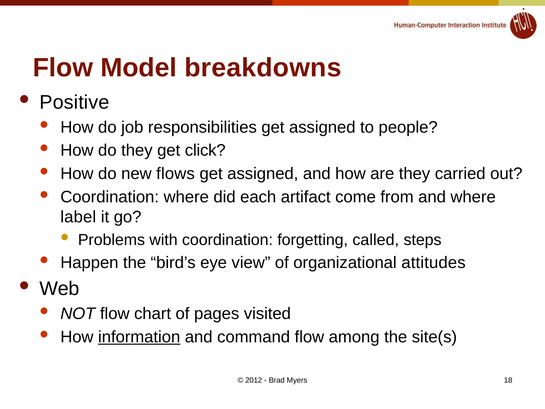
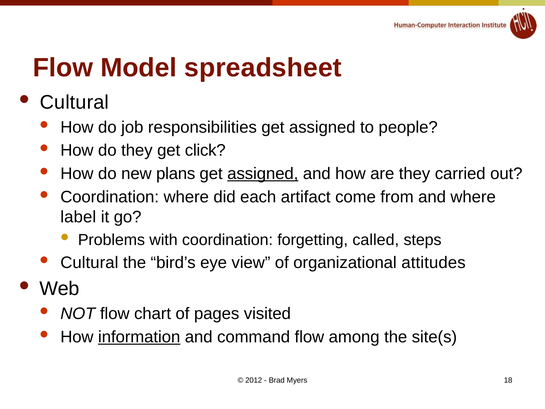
breakdowns: breakdowns -> spreadsheet (263, 68)
Positive: Positive -> Cultural (74, 102)
flows: flows -> plans (176, 174)
assigned underline: none -> present (263, 174)
Happen: Happen -> Cultural (89, 263)
